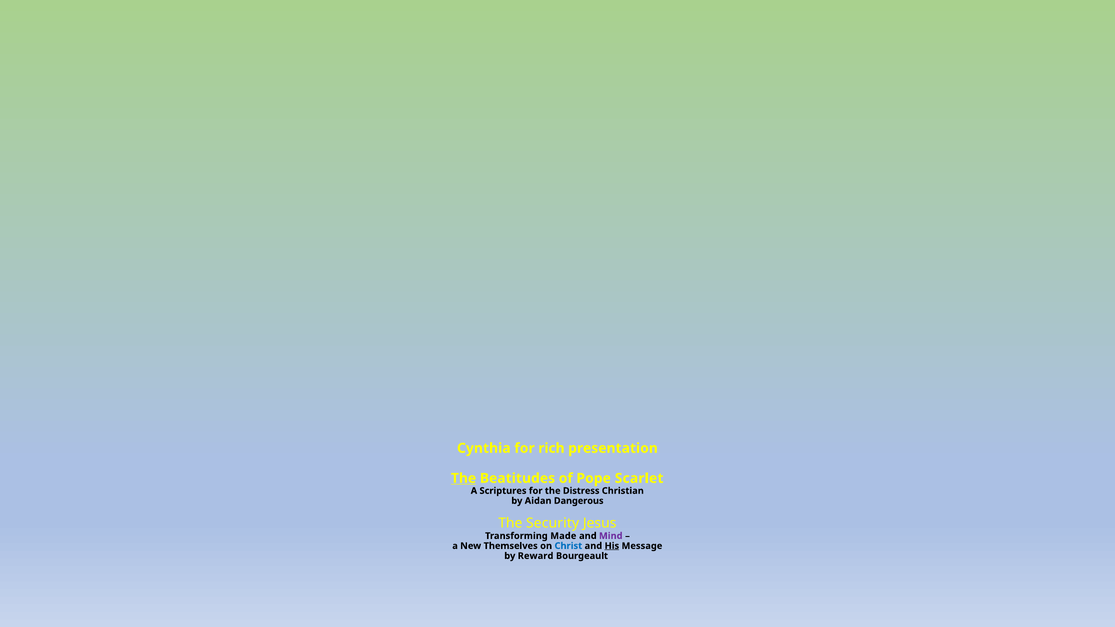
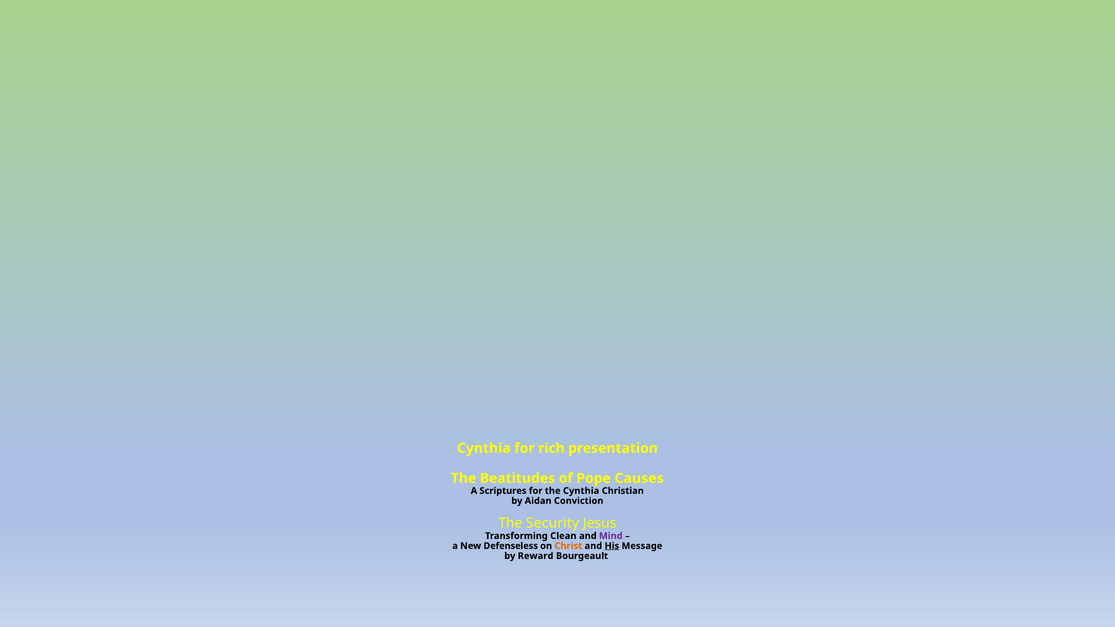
The underline: present -> none (464, 478)
Scarlet: Scarlet -> Causes (639, 478)
the Distress: Distress -> Cynthia (581, 491)
Dangerous: Dangerous -> Conviction (579, 501)
Made: Made -> Clean (563, 536)
Themselves: Themselves -> Defenseless (511, 546)
Christ colour: blue -> orange (568, 546)
